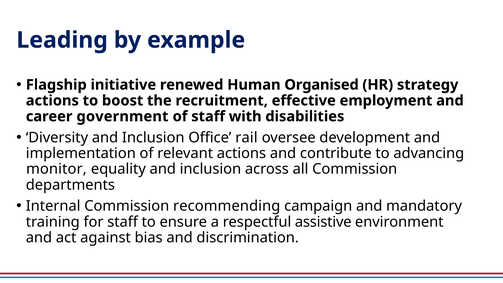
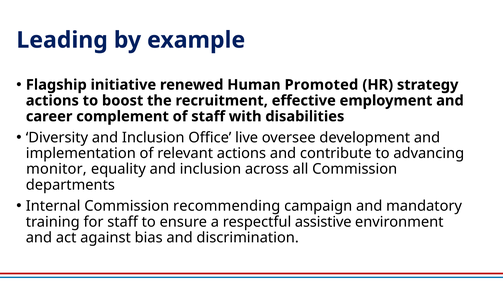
Organised: Organised -> Promoted (321, 85)
government: government -> complement (123, 116)
rail: rail -> live (247, 137)
